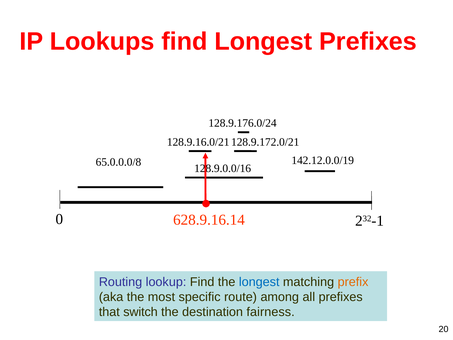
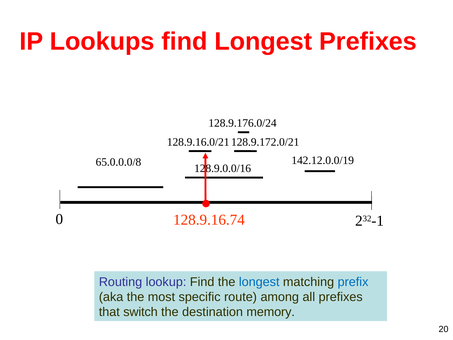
628.9.16.14: 628.9.16.14 -> 128.9.16.74 (209, 220)
prefix colour: orange -> blue (353, 282)
fairness: fairness -> memory (271, 312)
